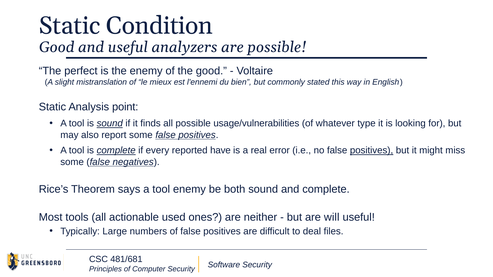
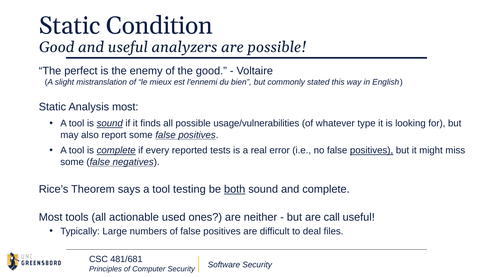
Analysis point: point -> most (125, 107)
have: have -> tests (220, 151)
tool enemy: enemy -> testing (189, 189)
both underline: none -> present (235, 189)
will: will -> call (332, 218)
